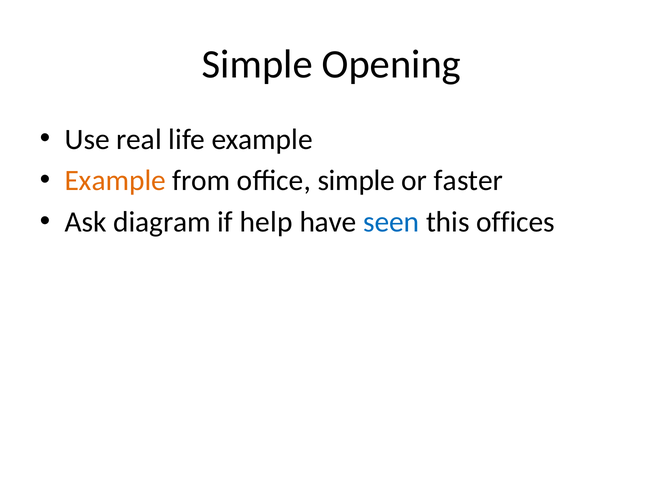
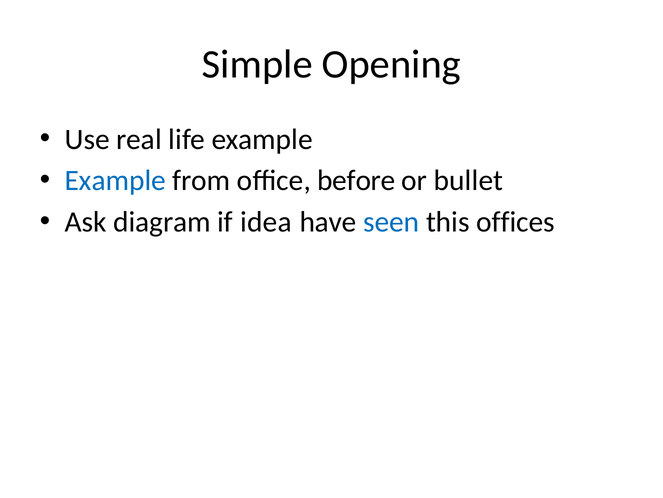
Example colour: orange -> blue (115, 180)
office simple: simple -> before (356, 180)
faster: faster -> bullet (469, 180)
help: help -> idea (266, 222)
